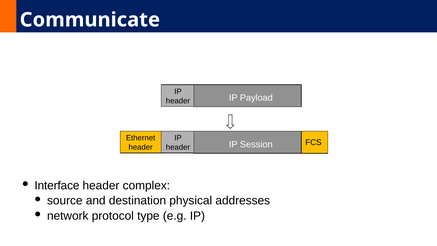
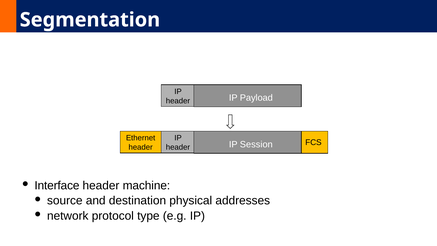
Communicate: Communicate -> Segmentation (90, 20)
complex: complex -> machine (146, 185)
